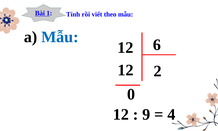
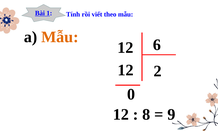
Mẫu colour: blue -> orange (60, 37)
9: 9 -> 8 (146, 114)
4: 4 -> 9 (171, 114)
